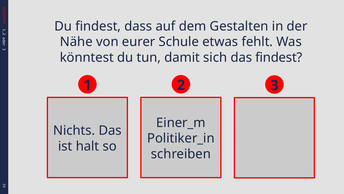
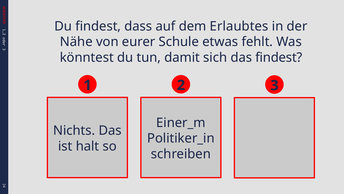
Gestalten: Gestalten -> Erlaubtes (239, 26)
